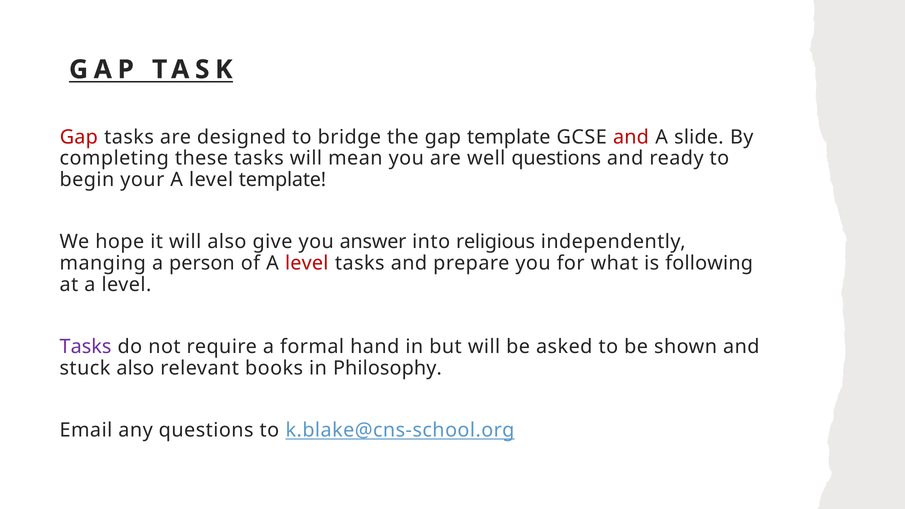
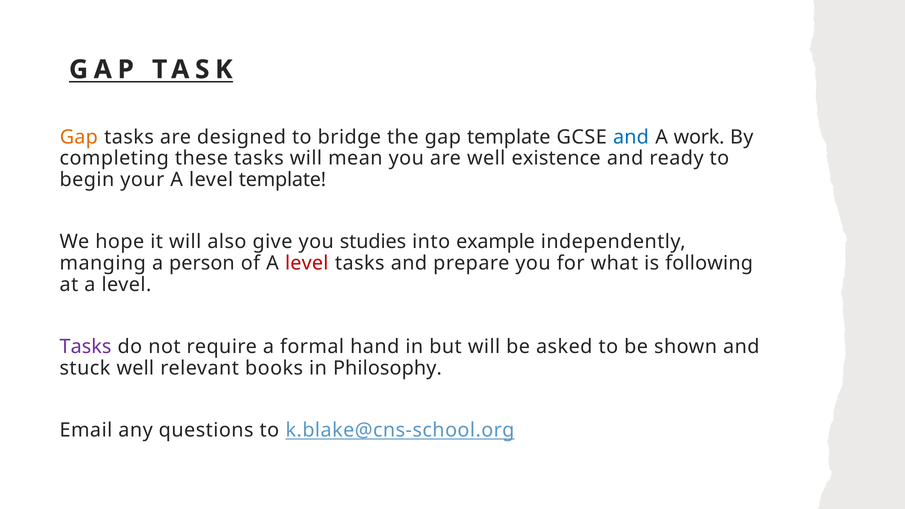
Gap colour: red -> orange (79, 137)
and colour: red -> blue (631, 137)
slide: slide -> work (699, 137)
well questions: questions -> existence (556, 158)
answer: answer -> studies (373, 242)
religious: religious -> example (496, 242)
stuck also: also -> well (135, 368)
